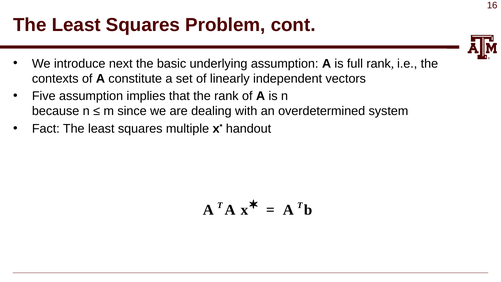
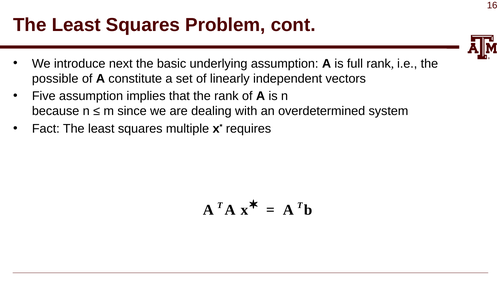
contexts: contexts -> possible (55, 79)
handout: handout -> requires (249, 129)
